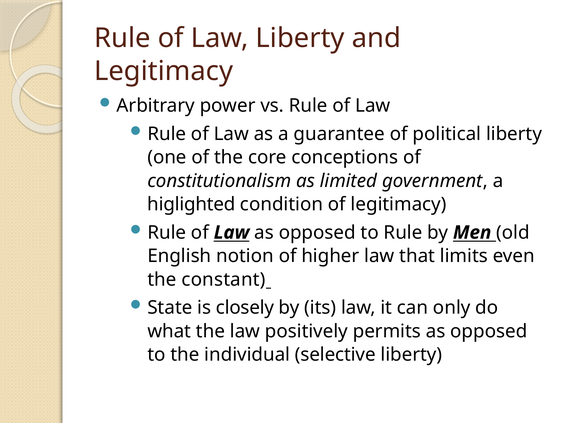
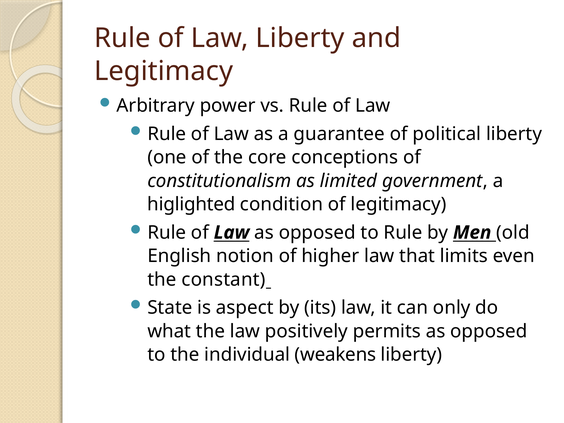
closely: closely -> aspect (245, 308)
selective: selective -> weakens (335, 355)
